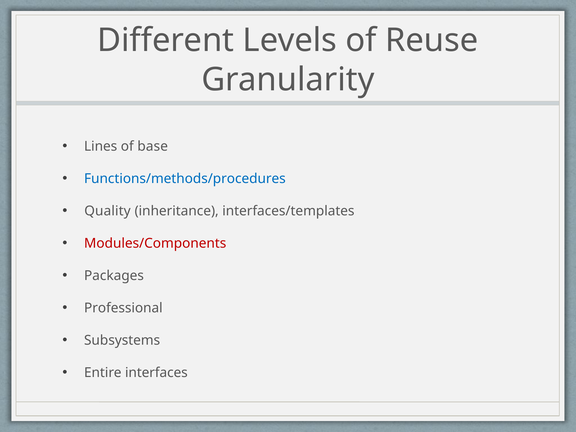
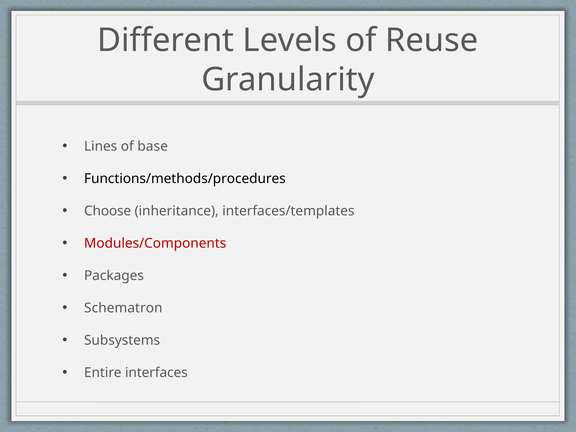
Functions/methods/procedures colour: blue -> black (185, 179)
Quality: Quality -> Choose (108, 211)
Professional: Professional -> Schematron (123, 308)
